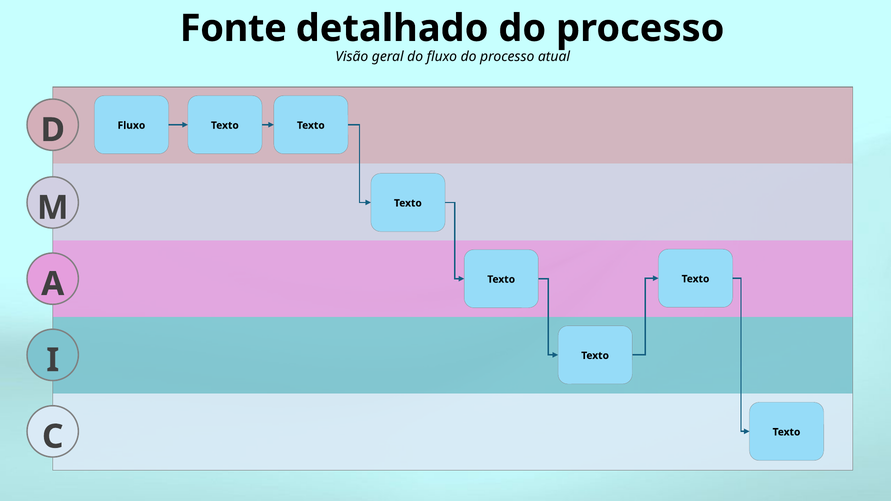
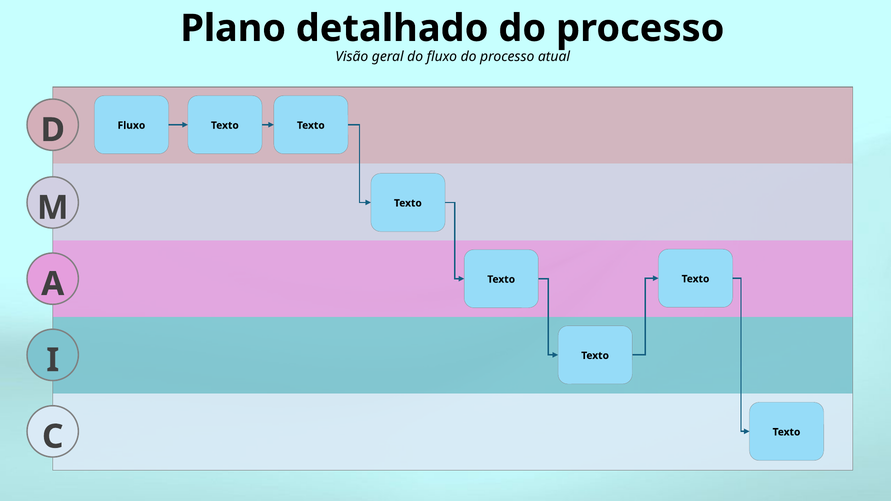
Fonte: Fonte -> Plano (233, 28)
